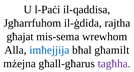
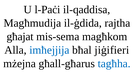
Jgħarrfuhom: Jgħarrfuhom -> Magħmudija (32, 23)
wrewhom: wrewhom -> magħkom (105, 37)
għamilt: għamilt -> jiġifieri (112, 50)
tagħha colour: purple -> blue (114, 64)
